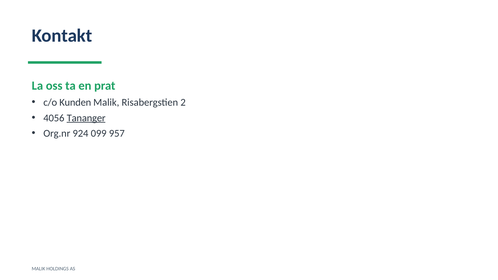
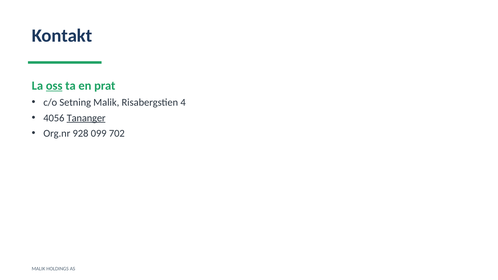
oss underline: none -> present (54, 86)
Kunden: Kunden -> Setning (75, 102)
2: 2 -> 4 (183, 102)
924: 924 -> 928 (81, 134)
957: 957 -> 702 (117, 134)
